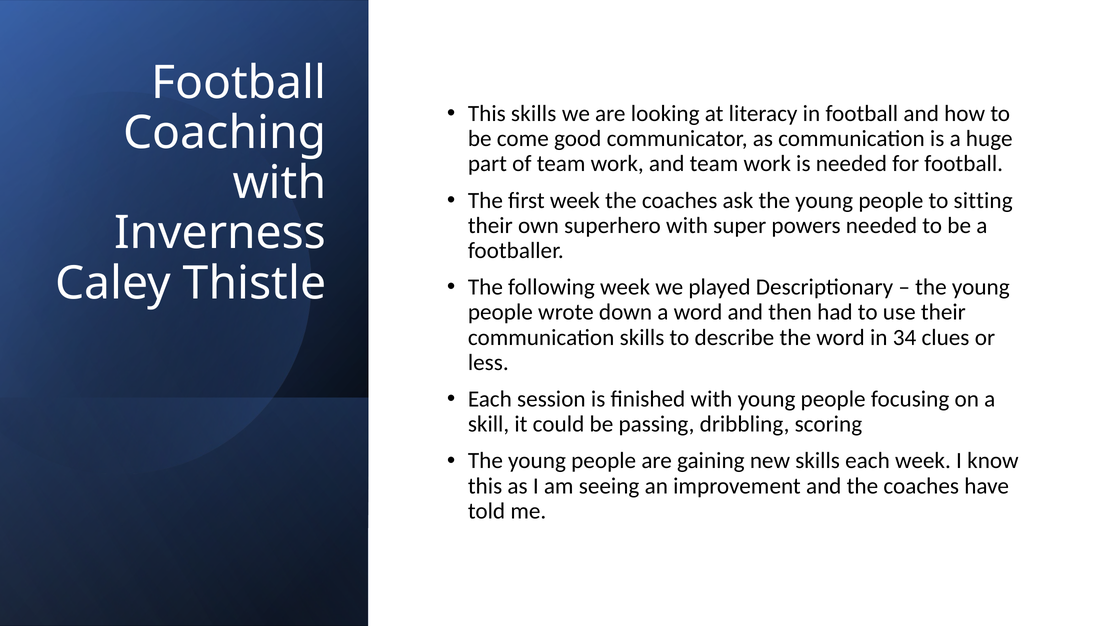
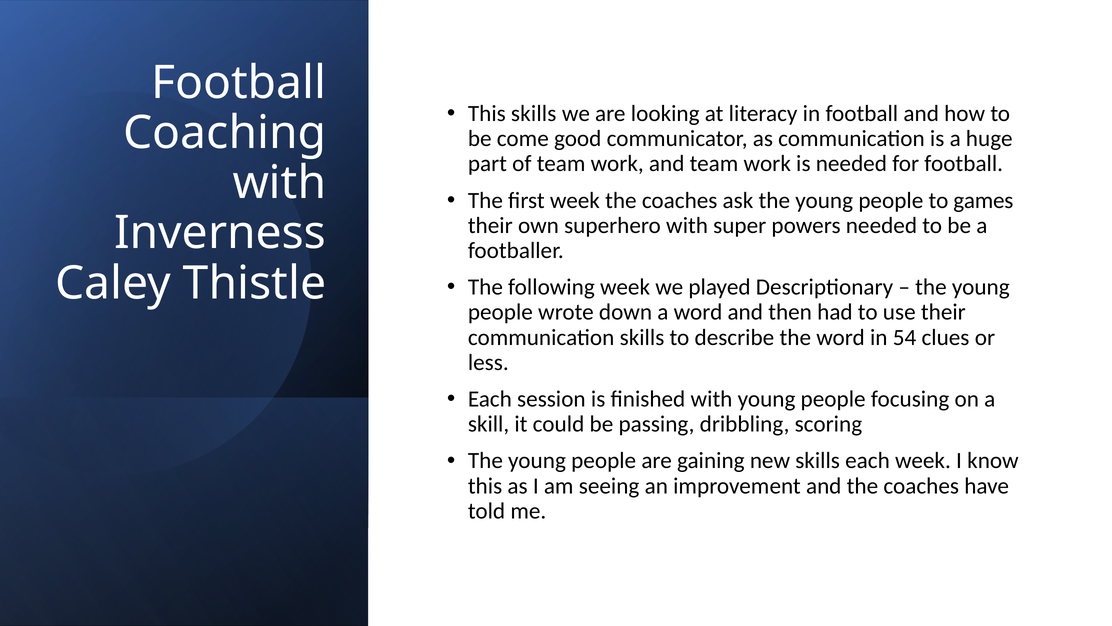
sitting: sitting -> games (983, 200)
34: 34 -> 54 (905, 337)
